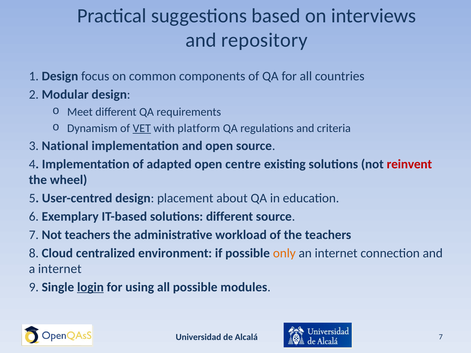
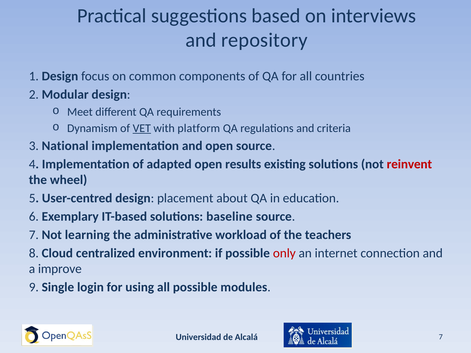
centre: centre -> results (243, 164)
solutions different: different -> baseline (229, 217)
Not teachers: teachers -> learning (87, 235)
only colour: orange -> red (284, 253)
a internet: internet -> improve (60, 269)
login underline: present -> none (90, 287)
